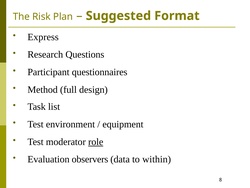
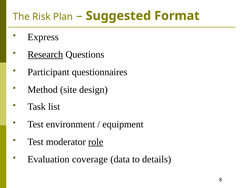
Research underline: none -> present (45, 54)
full: full -> site (68, 89)
observers: observers -> coverage (90, 159)
within: within -> details (157, 159)
